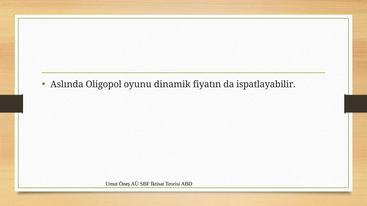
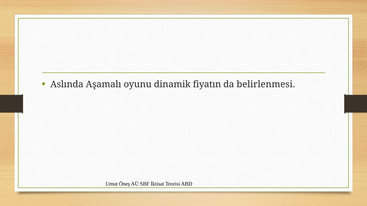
Oligopol: Oligopol -> Aşamalı (104, 84)
ispatlayabilir: ispatlayabilir -> belirlenmesi (266, 84)
